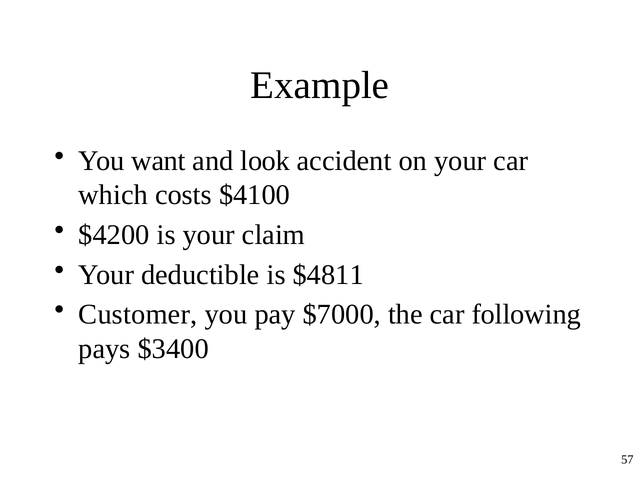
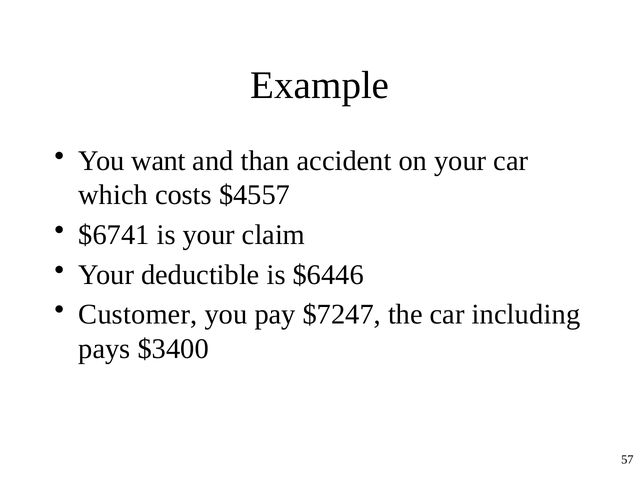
look: look -> than (265, 161)
$4100: $4100 -> $4557 (255, 195)
$4200: $4200 -> $6741 (114, 235)
$4811: $4811 -> $6446 (328, 275)
$7000: $7000 -> $7247 (342, 315)
following: following -> including (526, 315)
